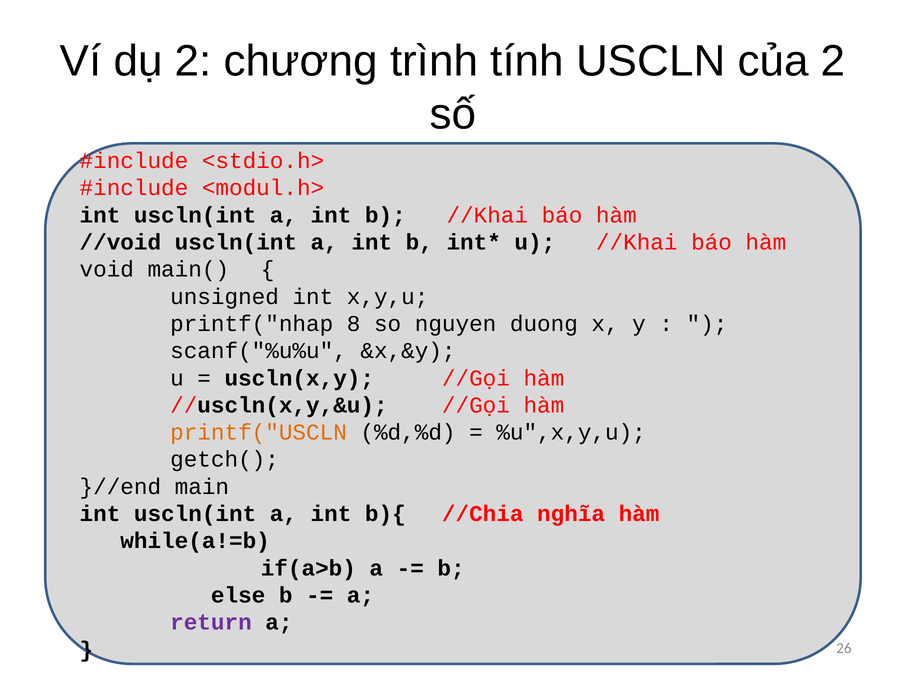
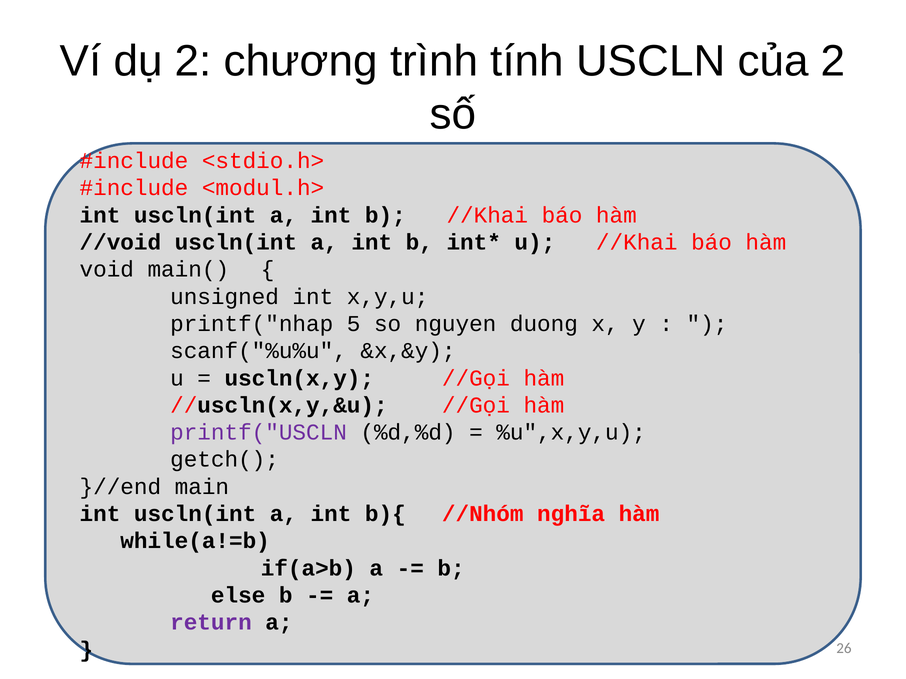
8: 8 -> 5 (354, 324)
printf("USCLN colour: orange -> purple (259, 433)
//Chia: //Chia -> //Nhóm (483, 514)
